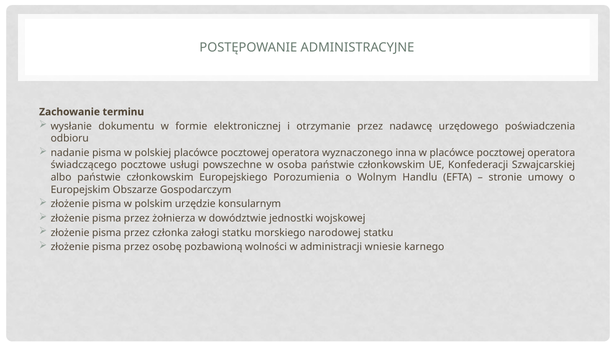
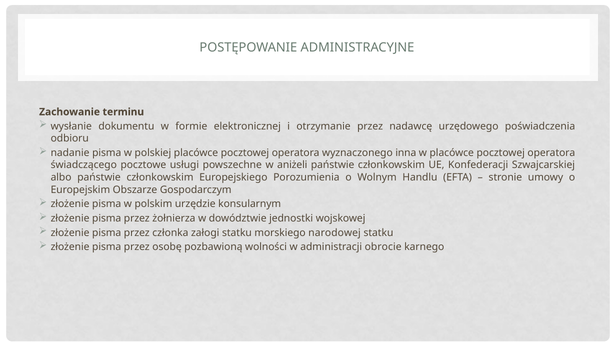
osoba: osoba -> aniżeli (292, 165)
wniesie: wniesie -> obrocie (383, 247)
